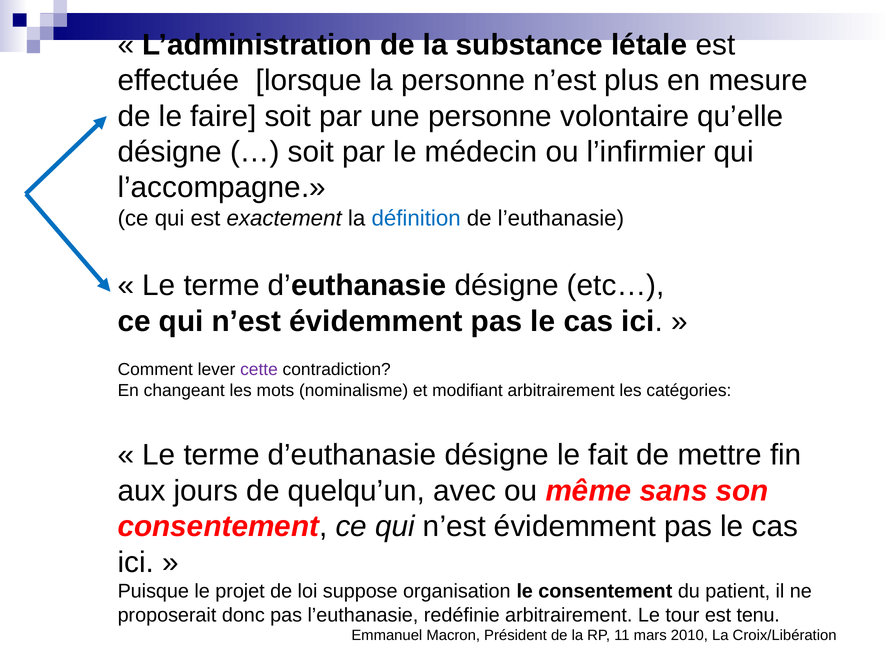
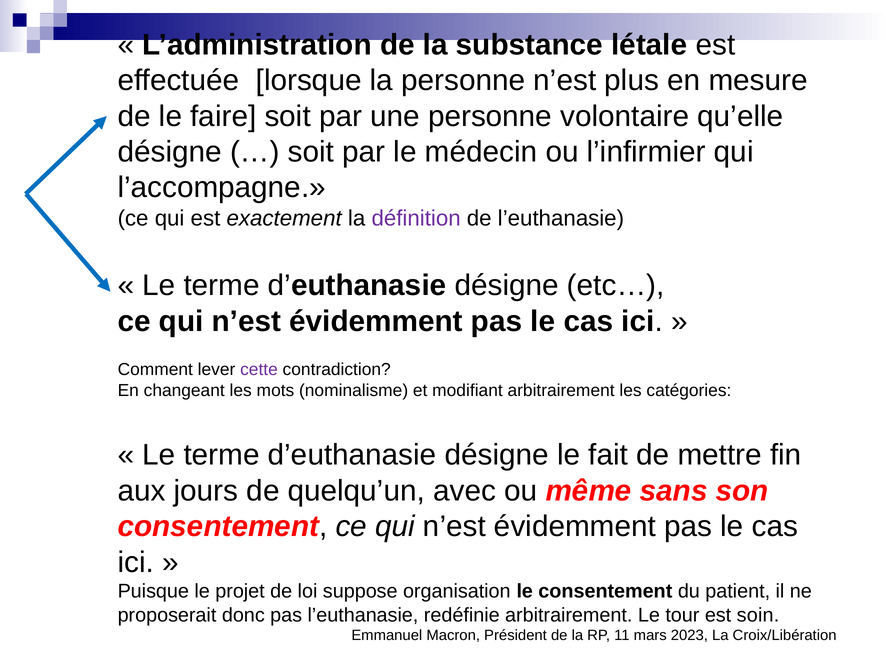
définition colour: blue -> purple (416, 218)
tenu: tenu -> soin (758, 615)
2010: 2010 -> 2023 (689, 635)
